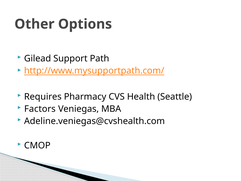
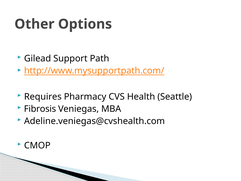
Factors: Factors -> Fibrosis (40, 109)
